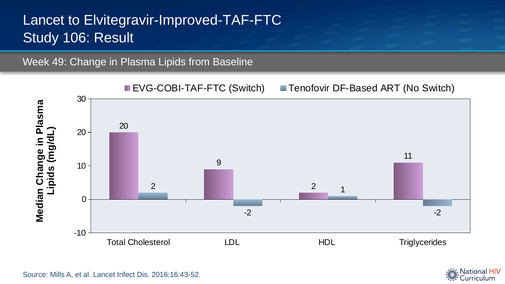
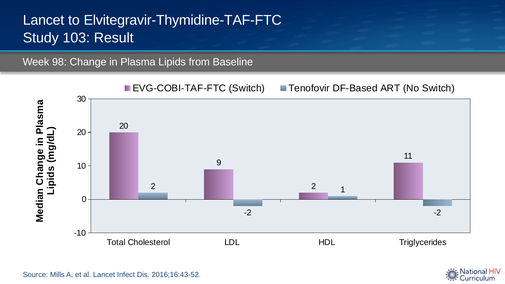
Elvitegravir-Improved-TAF-FTC: Elvitegravir-Improved-TAF-FTC -> Elvitegravir-Thymidine-TAF-FTC (183, 20)
106: 106 -> 103 (76, 38)
49: 49 -> 98 (59, 62)
